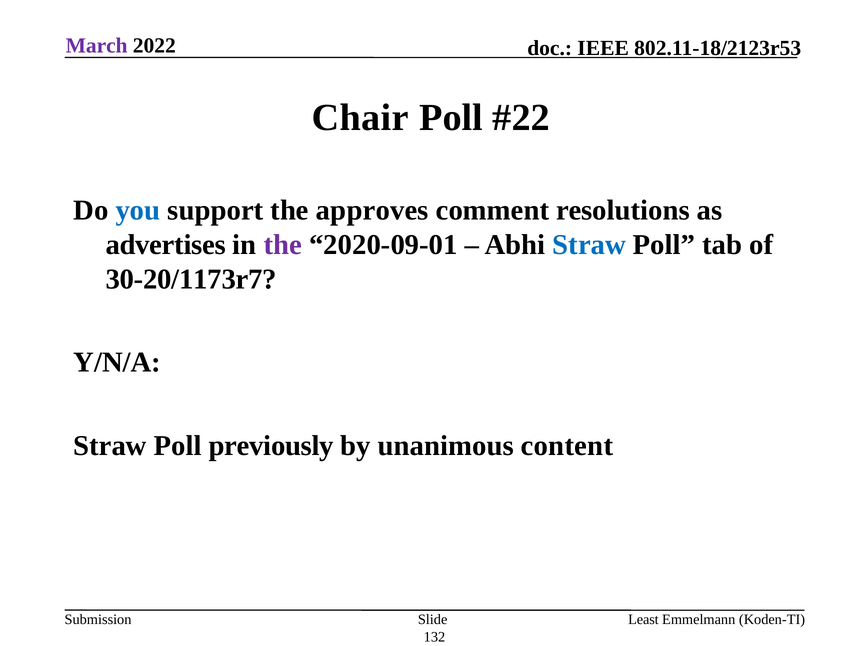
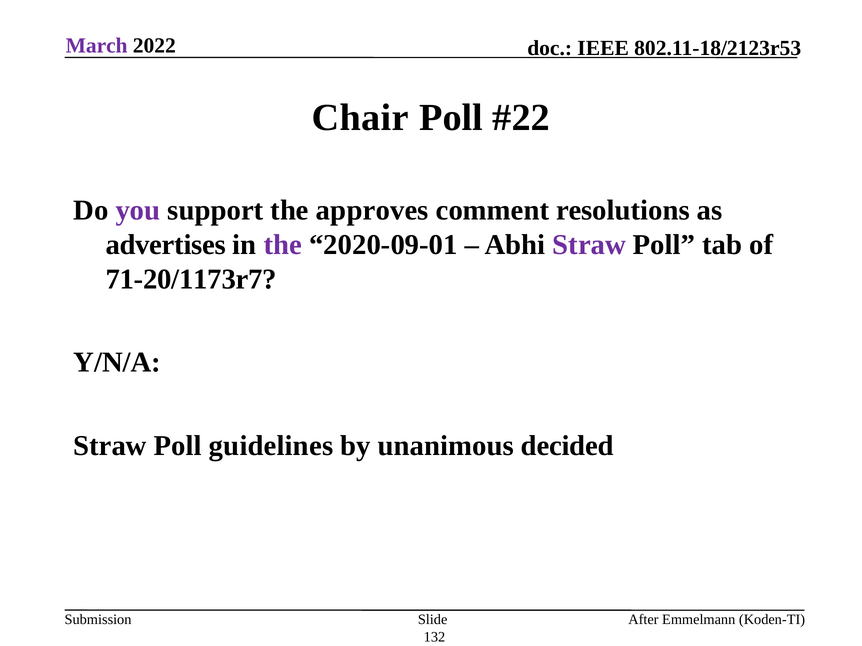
you colour: blue -> purple (138, 210)
Straw colour: blue -> purple (589, 245)
30-20/1173r7: 30-20/1173r7 -> 71-20/1173r7 (191, 279)
previously: previously -> guidelines (271, 446)
content: content -> decided (567, 446)
Least: Least -> After (643, 620)
